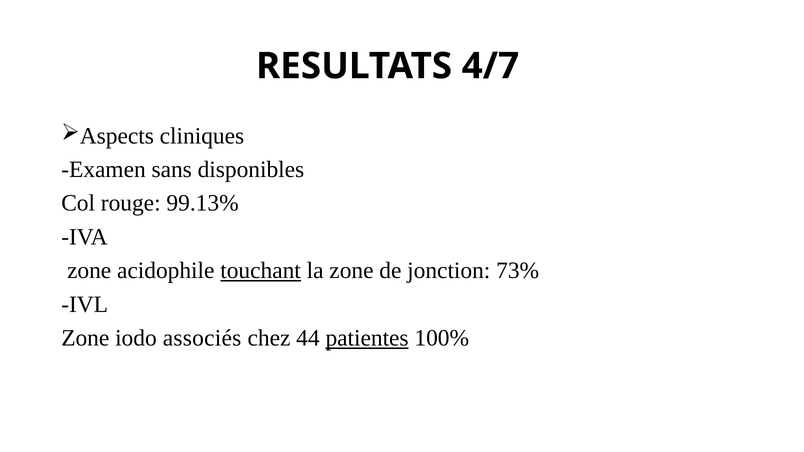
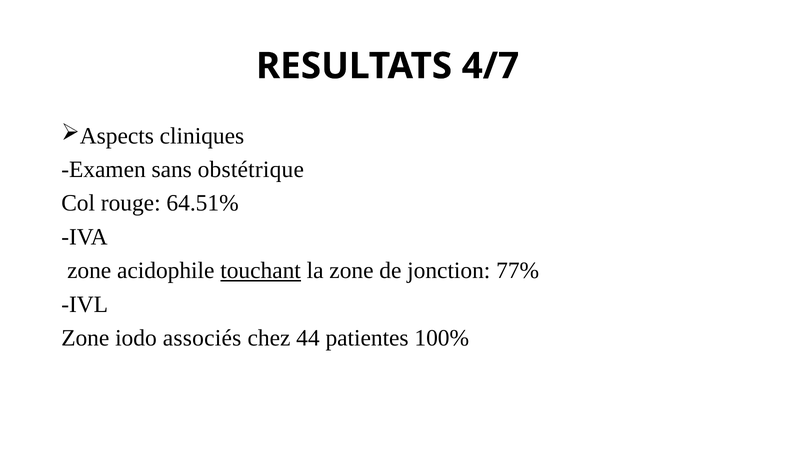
disponibles: disponibles -> obstétrique (251, 170)
99.13%: 99.13% -> 64.51% (203, 203)
73%: 73% -> 77% (518, 271)
patientes underline: present -> none (367, 338)
